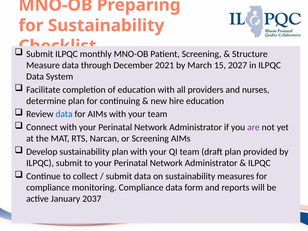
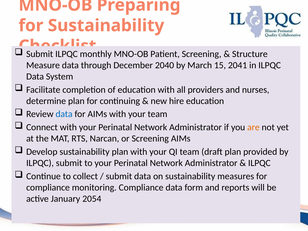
2021: 2021 -> 2040 (165, 65)
2027: 2027 -> 2041 (238, 65)
are colour: purple -> orange (253, 127)
2037: 2037 -> 2054 (92, 199)
